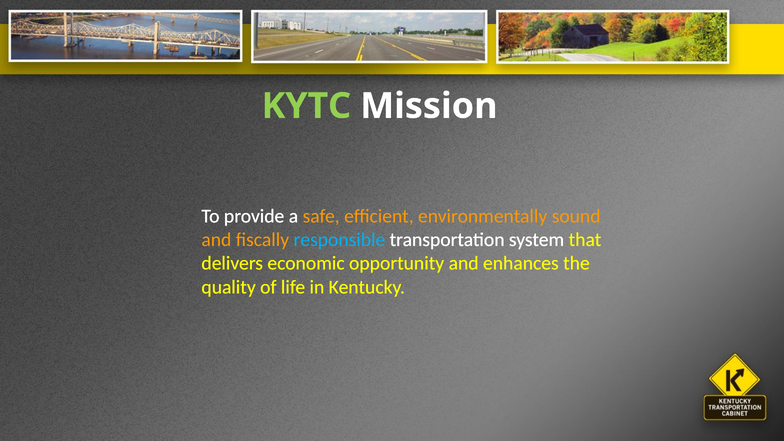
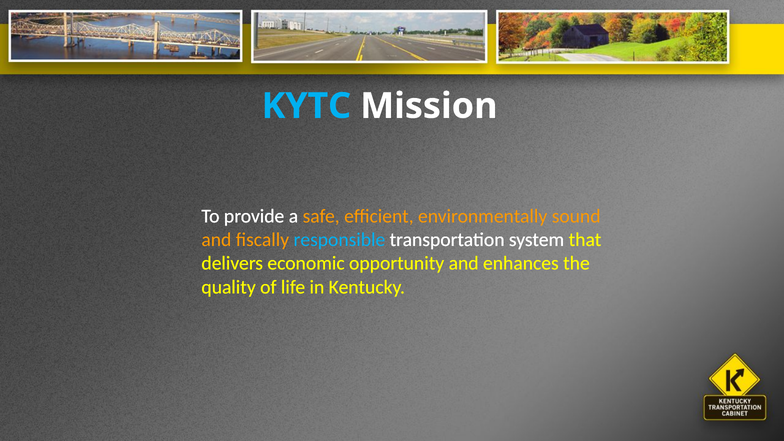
KYTC colour: light green -> light blue (306, 106)
